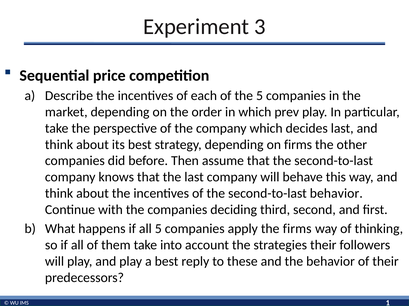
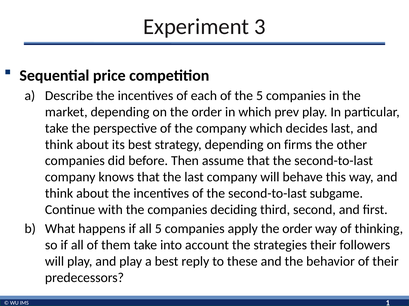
second-to-last behavior: behavior -> subgame (336, 194)
apply the firms: firms -> order (297, 229)
